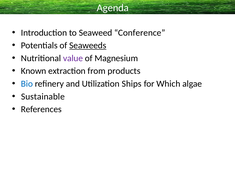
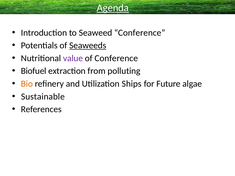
Agenda underline: none -> present (113, 8)
of Magnesium: Magnesium -> Conference (116, 58)
Known: Known -> Biofuel (34, 71)
products: products -> polluting (124, 71)
Bio colour: blue -> orange (27, 84)
Which: Which -> Future (168, 84)
